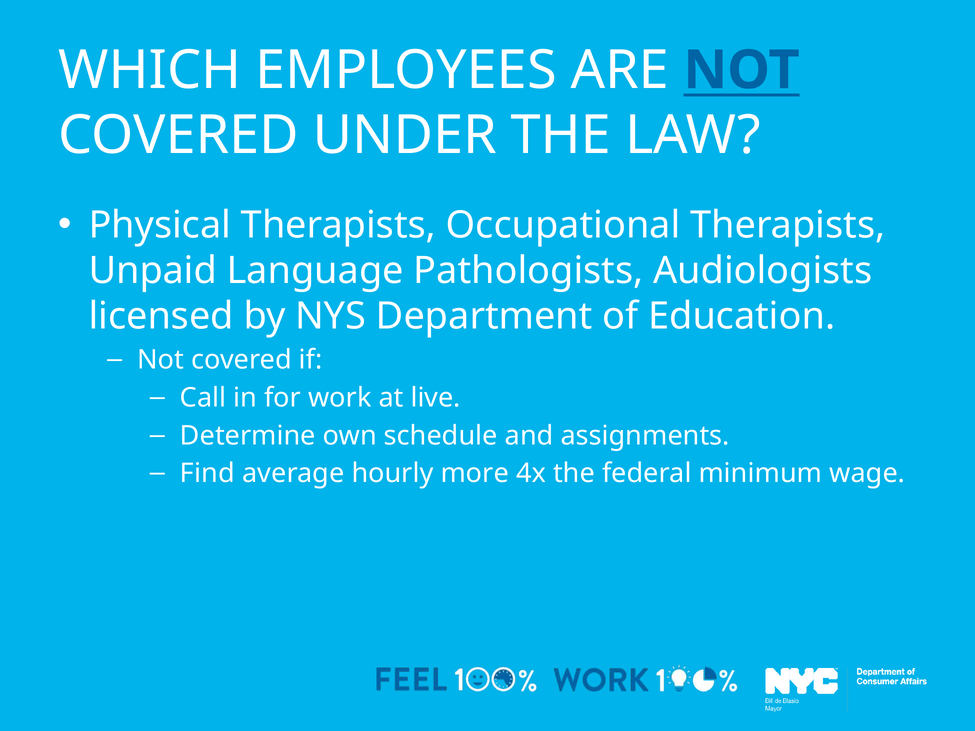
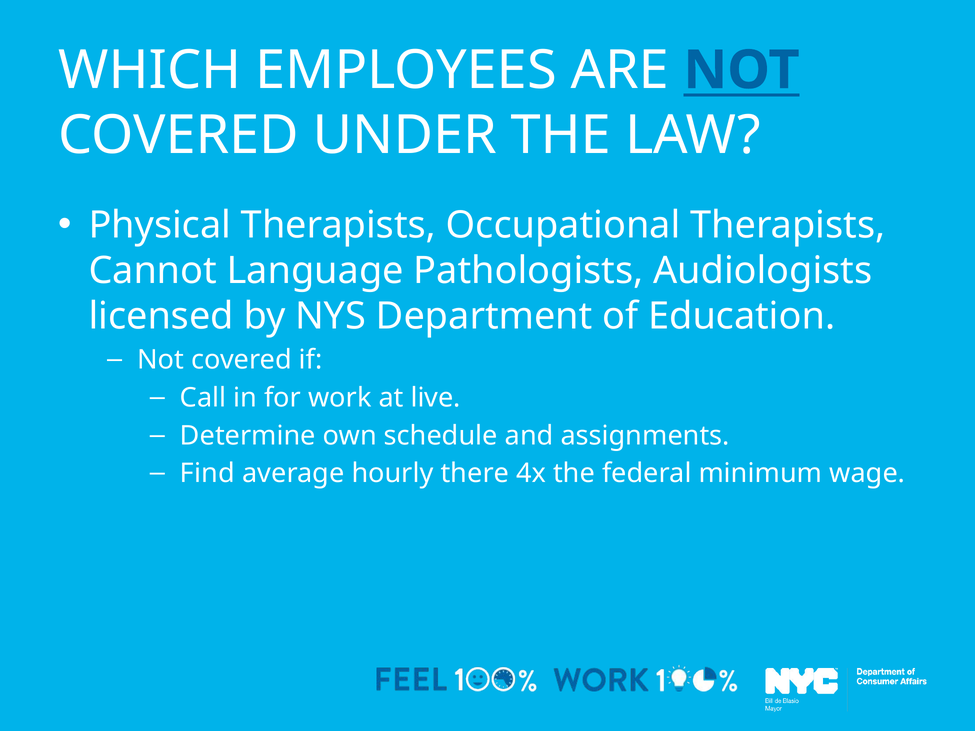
Unpaid: Unpaid -> Cannot (153, 271)
more: more -> there (475, 474)
